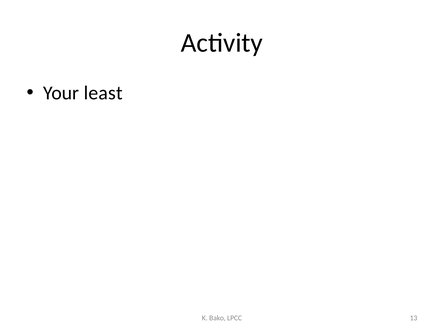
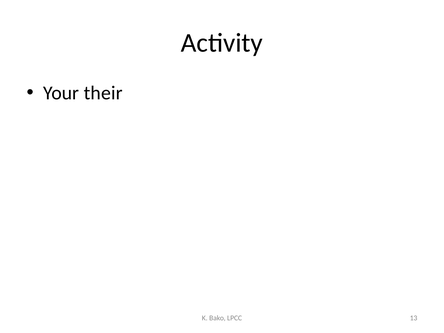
least: least -> their (103, 93)
